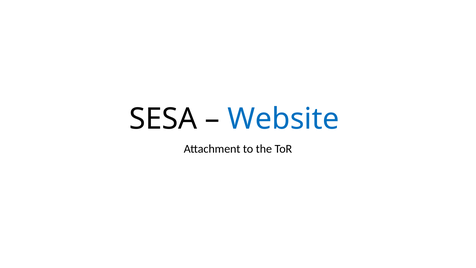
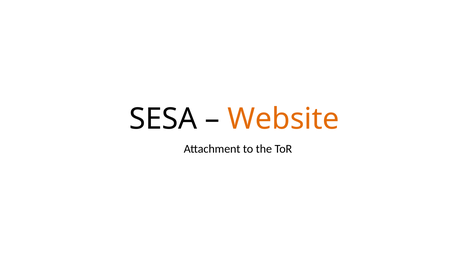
Website colour: blue -> orange (283, 119)
